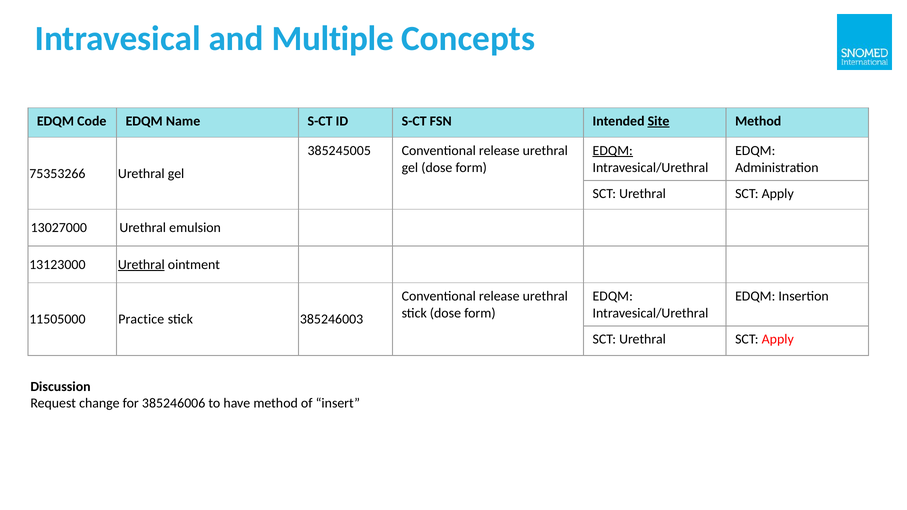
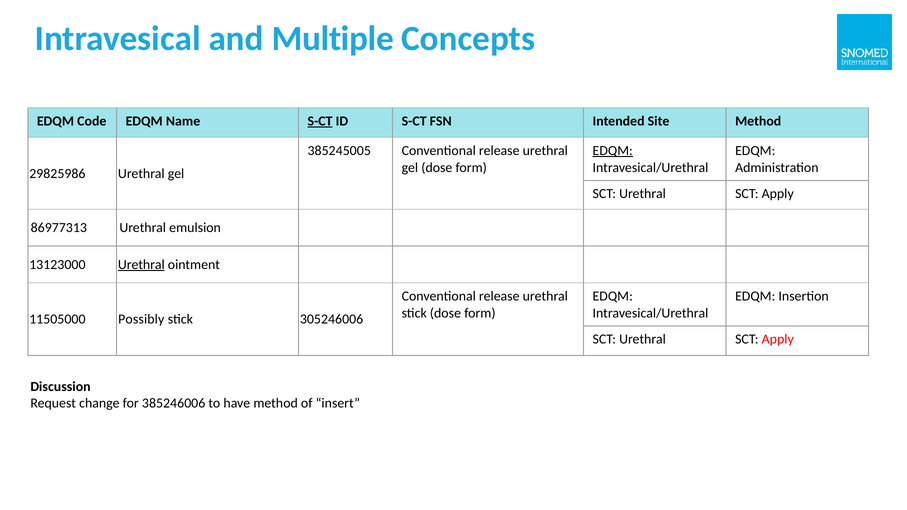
S-CT underline: none -> present (320, 121)
Site underline: present -> none (659, 121)
75353266: 75353266 -> 29825986 (57, 174)
13027000: 13027000 -> 86977313 (59, 228)
Practice: Practice -> Possibly (141, 319)
385246003: 385246003 -> 305246006 (332, 319)
